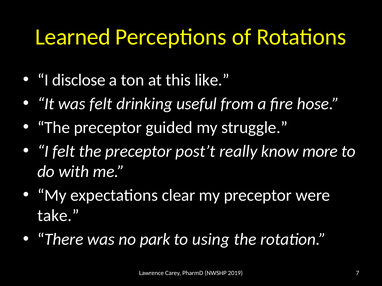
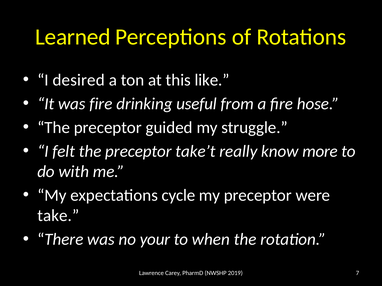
disclose: disclose -> desired (79, 80)
was felt: felt -> fire (101, 104)
post’t: post’t -> take’t (195, 151)
clear: clear -> cycle (179, 196)
park: park -> your (155, 240)
using: using -> when (211, 240)
